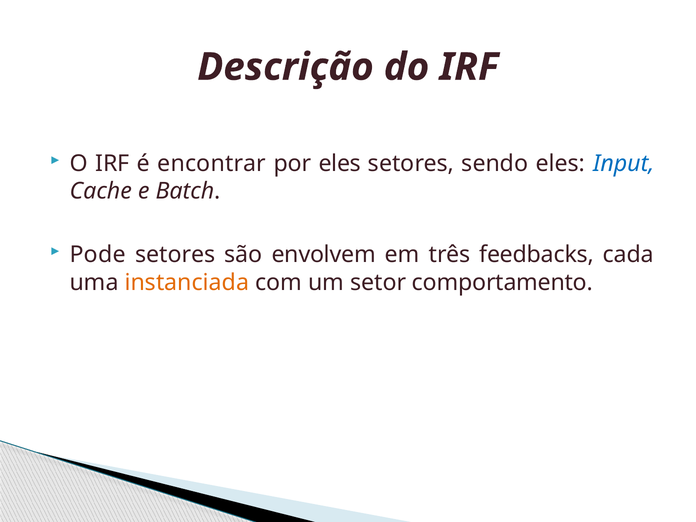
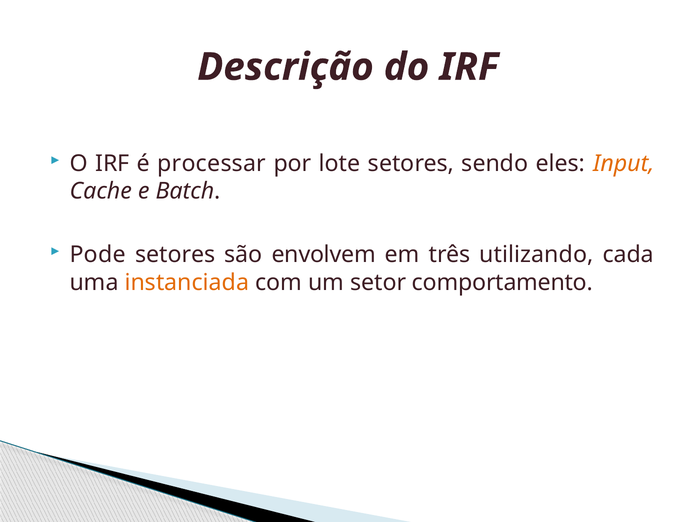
encontrar: encontrar -> processar (212, 163)
por eles: eles -> lote (340, 163)
Input colour: blue -> orange (624, 163)
feedbacks: feedbacks -> utilizando (536, 255)
